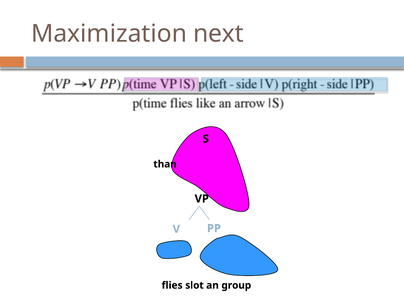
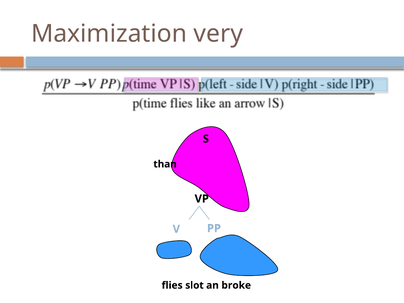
next: next -> very (218, 34)
group: group -> broke (236, 285)
